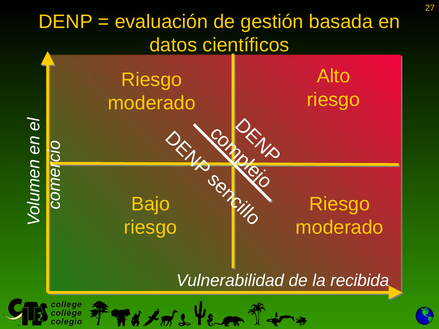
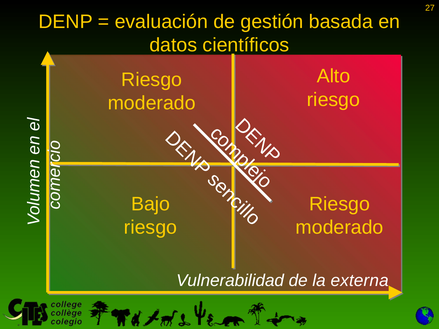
recibida: recibida -> externa (360, 281)
